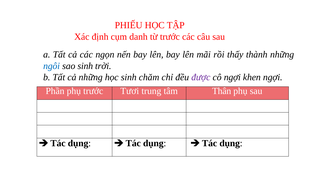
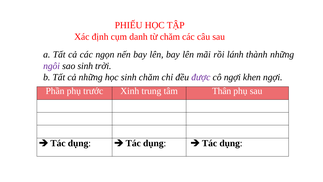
từ trước: trước -> chăm (170, 37)
thấy: thấy -> lánh (235, 54)
ngôi colour: blue -> purple (52, 66)
Tươi: Tươi -> Xinh (130, 91)
